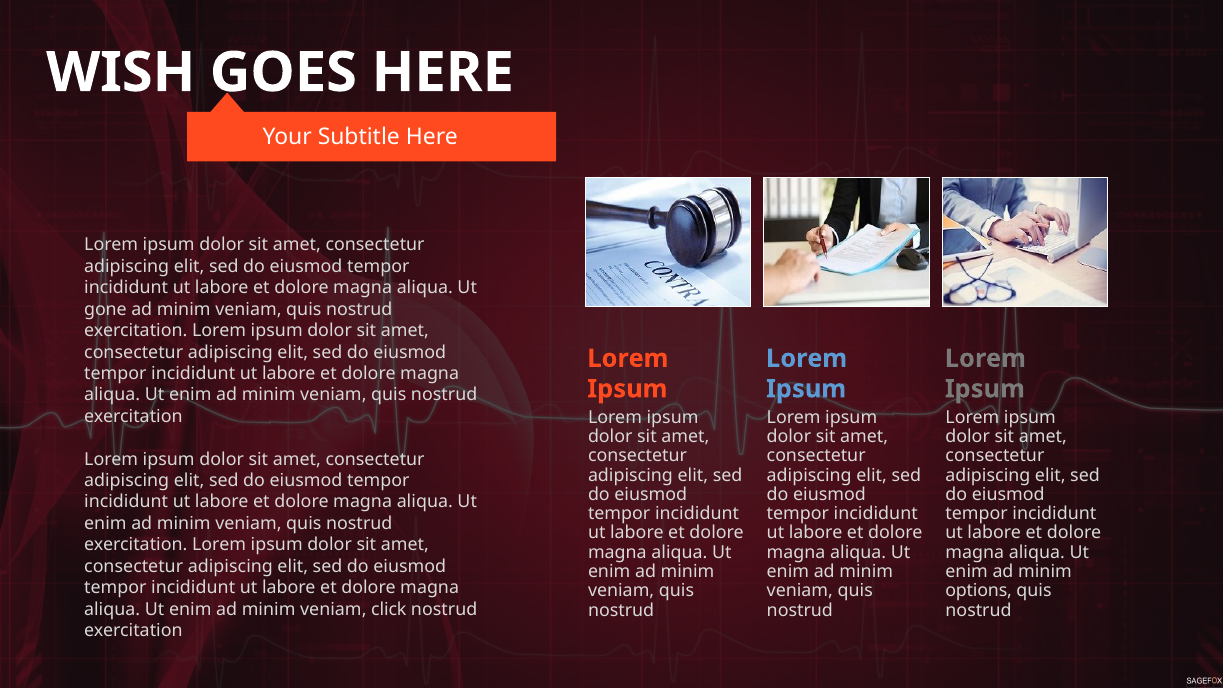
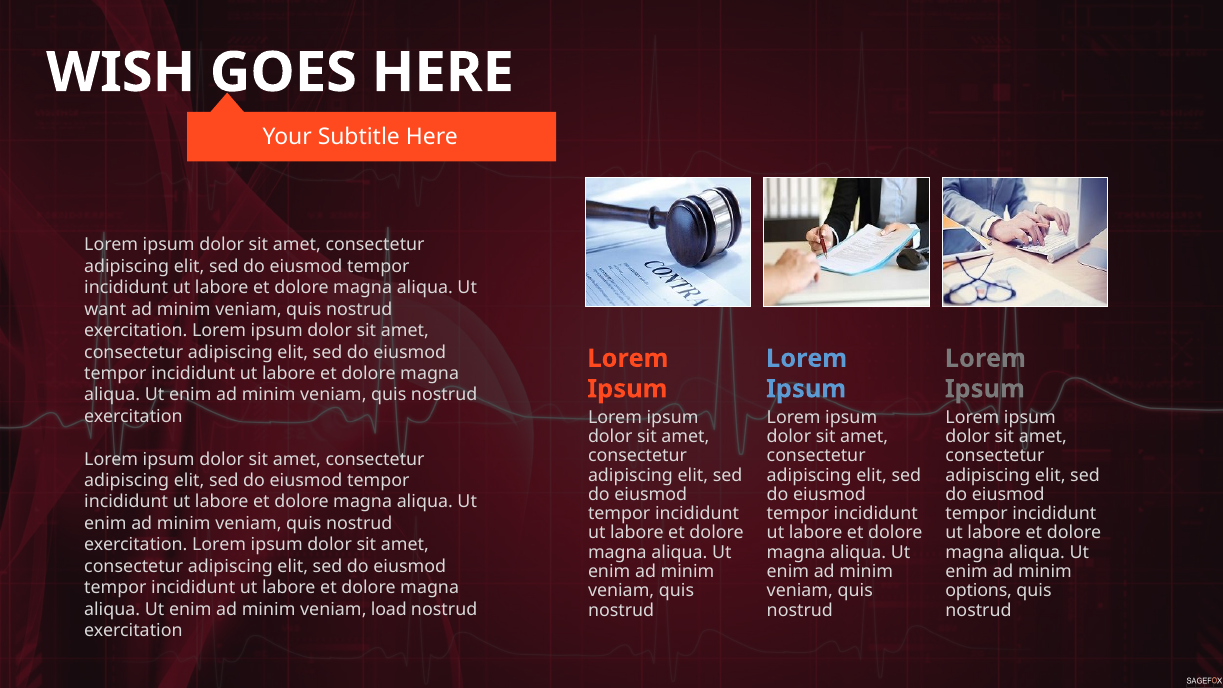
gone: gone -> want (105, 309)
click: click -> load (389, 609)
